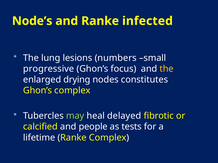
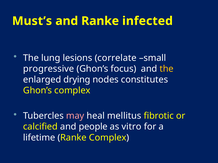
Node’s: Node’s -> Must’s (32, 21)
numbers: numbers -> correlate (116, 58)
may colour: light green -> pink (75, 116)
delayed: delayed -> mellitus (124, 116)
tests: tests -> vitro (132, 127)
